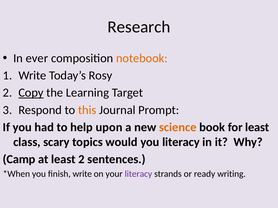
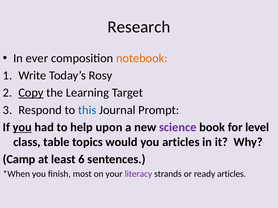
this colour: orange -> blue (87, 110)
you underline: none -> present (22, 128)
science colour: orange -> purple (178, 128)
for least: least -> level (257, 128)
scary: scary -> table (56, 142)
you literacy: literacy -> articles (181, 142)
least 2: 2 -> 6 (81, 160)
finish write: write -> most (82, 174)
ready writing: writing -> articles (232, 174)
